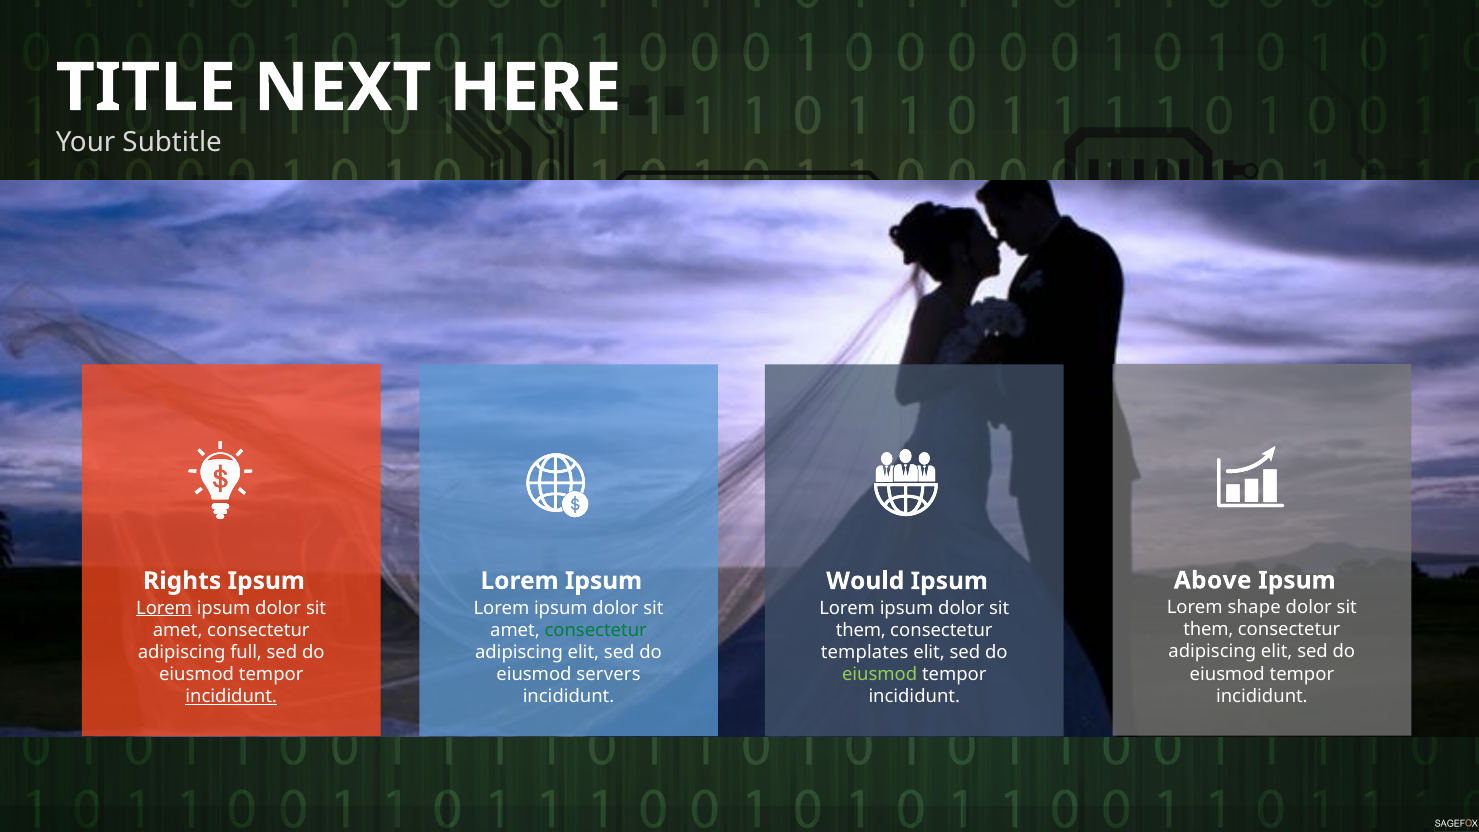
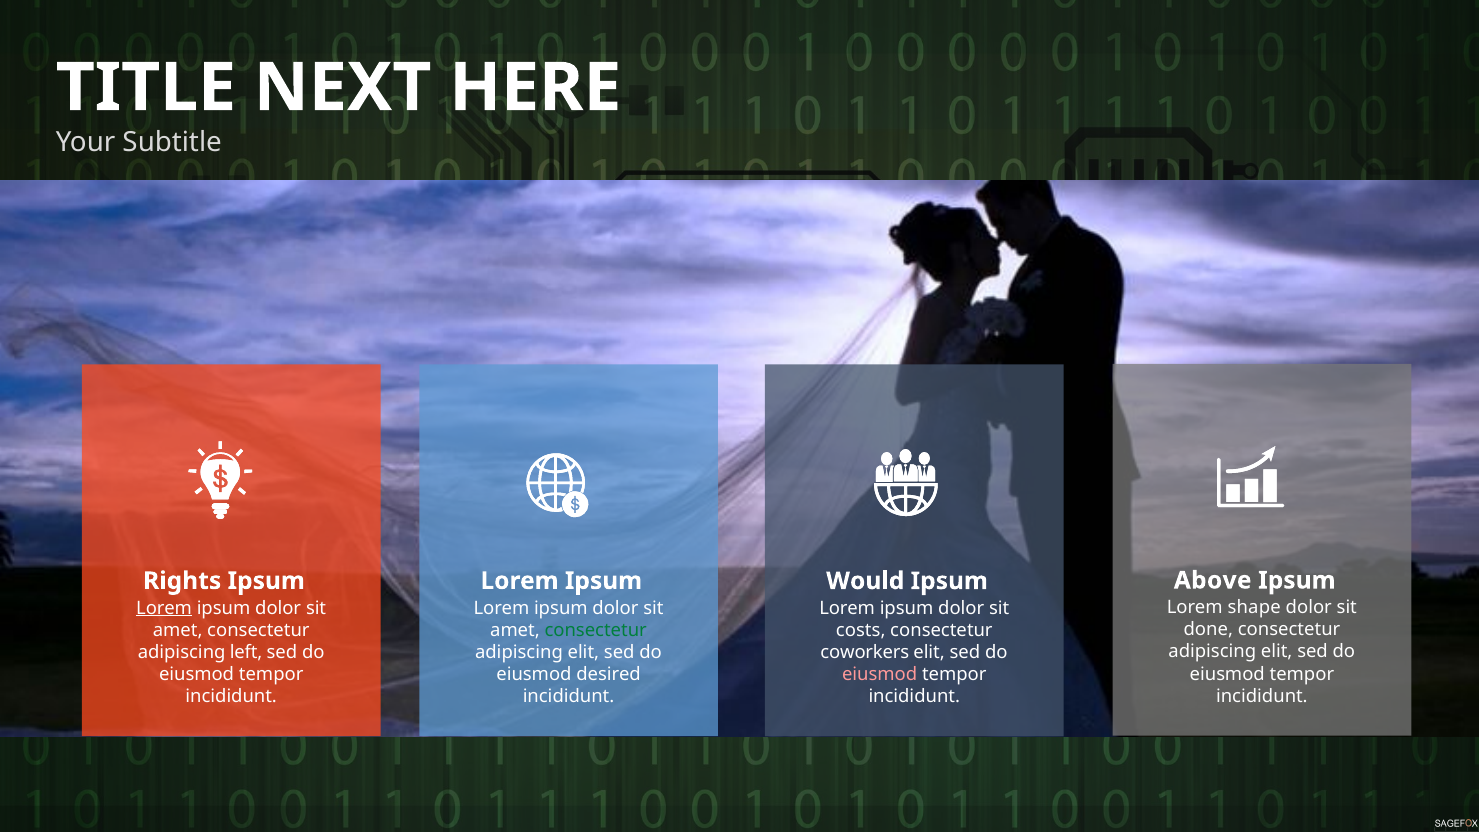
them: them -> done (1208, 630)
them: them -> costs (861, 630)
full: full -> left (246, 652)
templates: templates -> coworkers (865, 652)
servers: servers -> desired (609, 674)
eiusmod colour: light green -> pink (880, 675)
incididunt underline: present -> none (231, 697)
